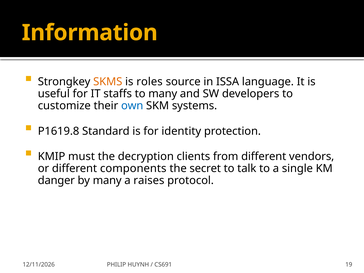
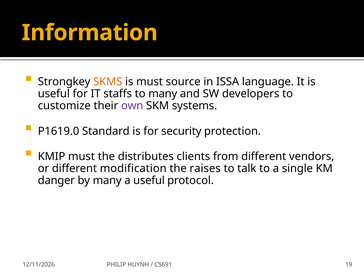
is roles: roles -> must (150, 82)
own colour: blue -> purple (132, 106)
P1619.8: P1619.8 -> P1619.0 (59, 131)
identity: identity -> security (181, 131)
decryption: decryption -> distributes (146, 156)
components: components -> modification (133, 168)
secret: secret -> raises (205, 168)
a raises: raises -> useful (149, 180)
